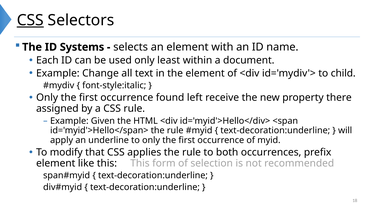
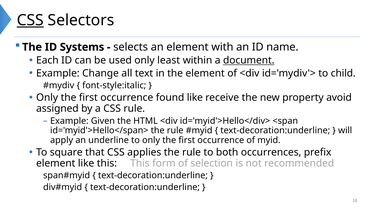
document underline: none -> present (249, 60)
found left: left -> like (195, 98)
there: there -> avoid (339, 98)
modify: modify -> square (66, 153)
